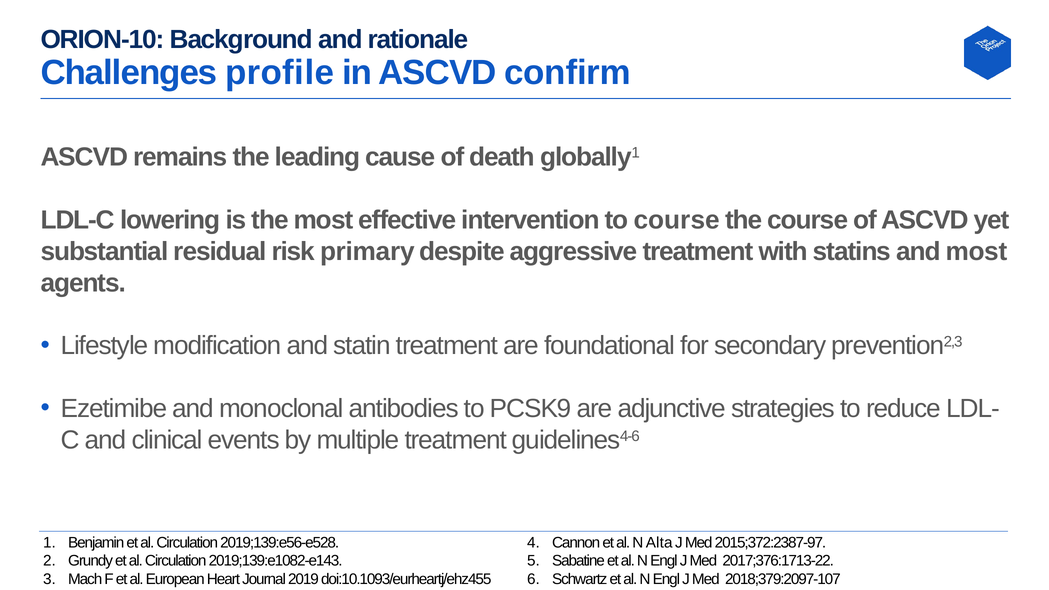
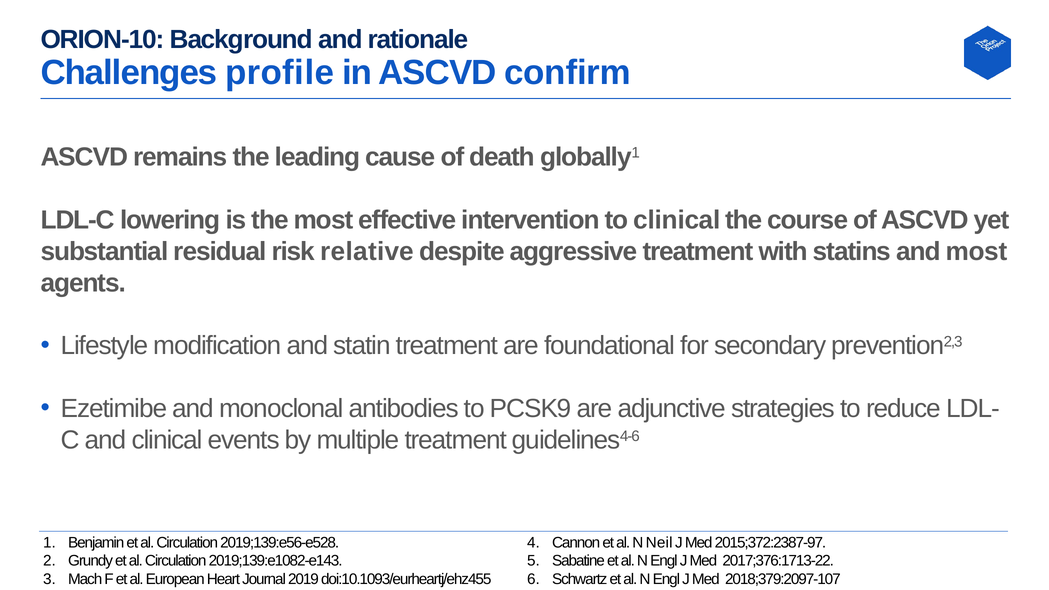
to course: course -> clinical (677, 220)
primary: primary -> relative (367, 252)
Alta: Alta -> Neil (659, 543)
